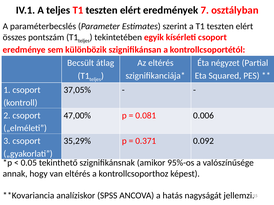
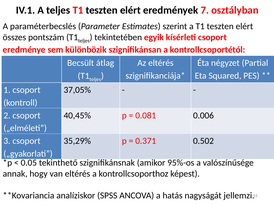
47,00%: 47,00% -> 40,45% (77, 116)
0.092: 0.092 -> 0.502 (203, 141)
